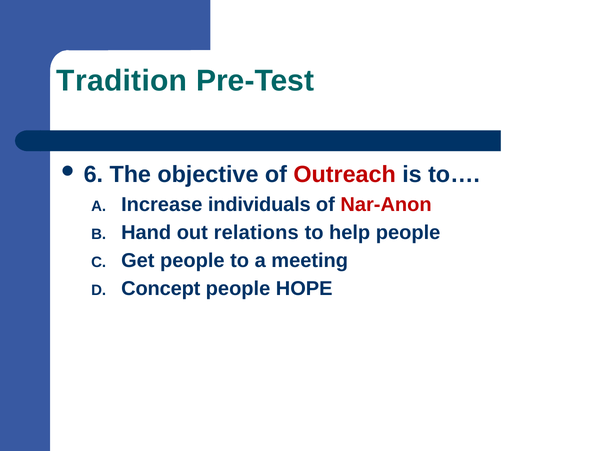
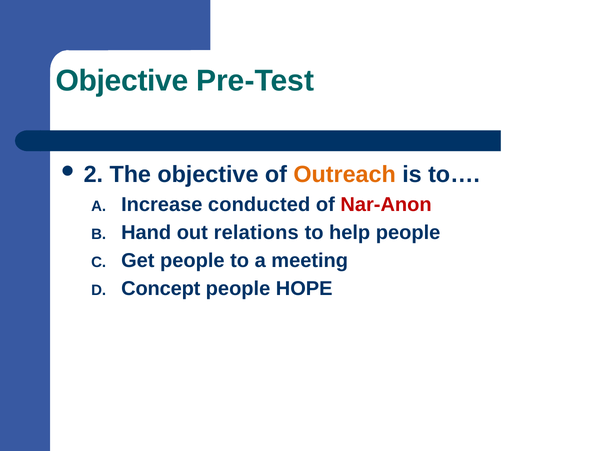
Tradition: Tradition -> Objective (122, 81)
6: 6 -> 2 (93, 175)
Outreach colour: red -> orange (345, 175)
individuals: individuals -> conducted (259, 204)
